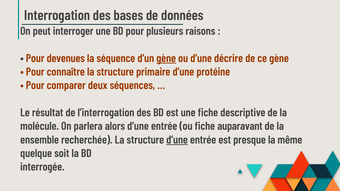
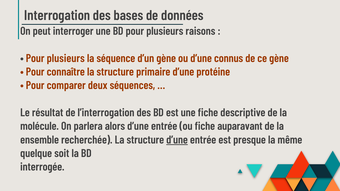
devenues: devenues -> plusieurs (66, 58)
gène underline: present -> none (166, 58)
décrire: décrire -> connus (229, 58)
